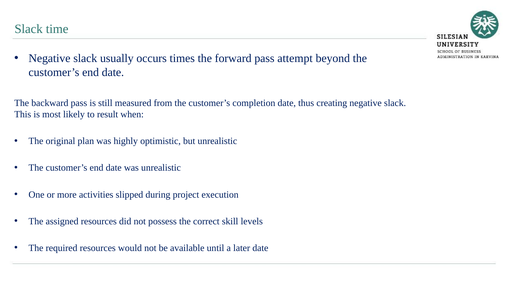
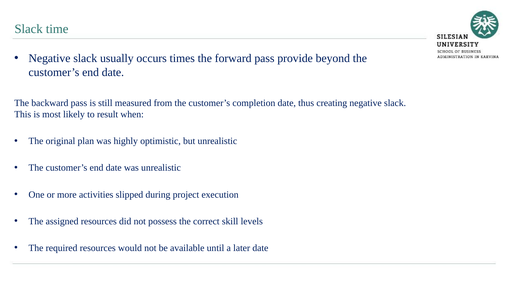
attempt: attempt -> provide (295, 58)
